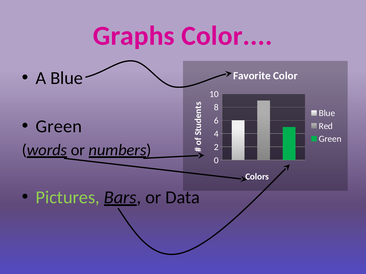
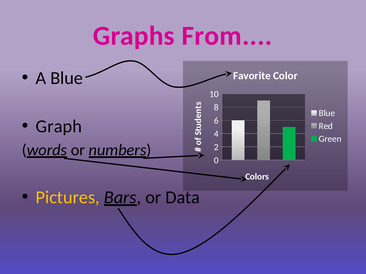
Graphs Color: Color -> From (227, 36)
Green: Green -> Graph (59, 127)
Pictures colour: light green -> yellow (68, 198)
